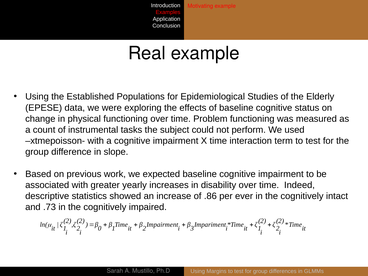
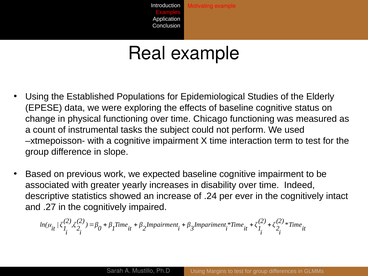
Problem: Problem -> Chicago (210, 119)
.86: .86 -> .24 (210, 196)
.73: .73 -> .27 (49, 207)
